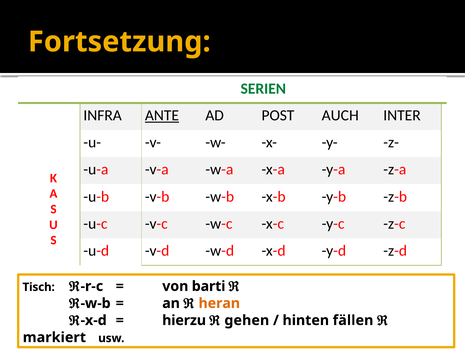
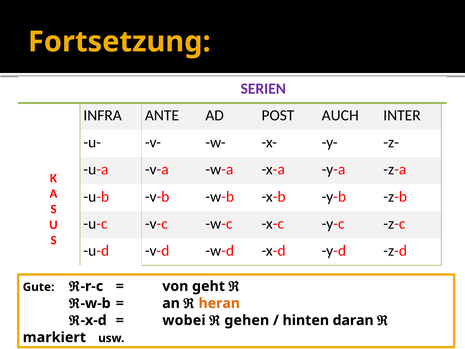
SERIEN colour: green -> purple (263, 89)
ANTE underline: present -> none (162, 115)
Tisch: Tisch -> Gute (39, 287)
barti: barti -> geht (209, 286)
hierzu: hierzu -> wobei (184, 320)
fällen: fällen -> daran (353, 320)
